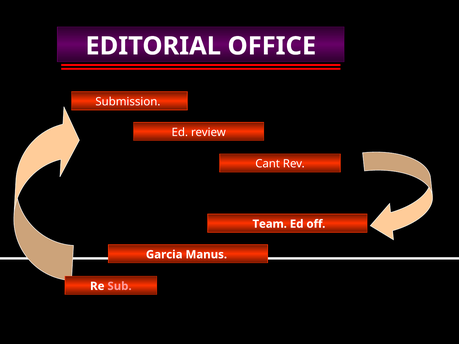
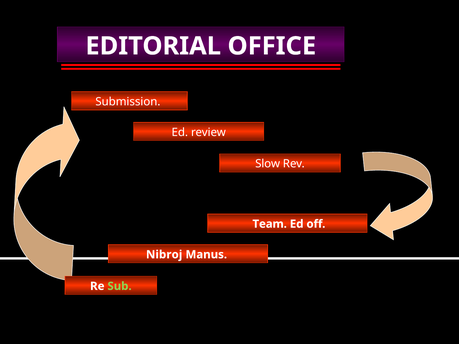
Cant: Cant -> Slow (268, 164)
Garcia: Garcia -> Nibroj (164, 255)
Sub colour: pink -> light green (120, 286)
